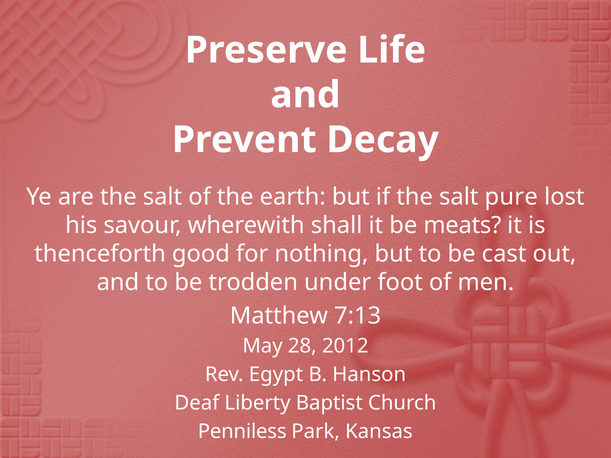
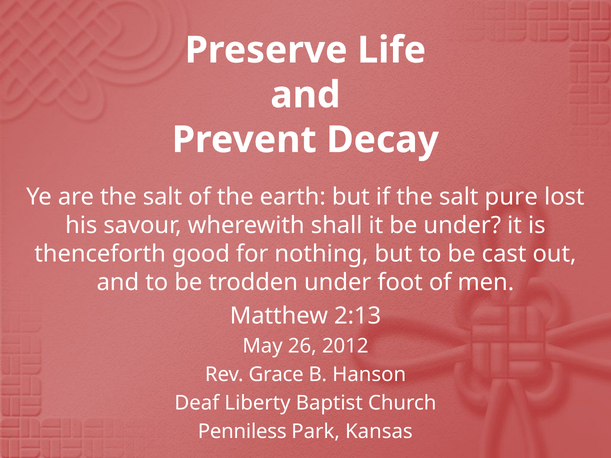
be meats: meats -> under (462, 226)
7:13: 7:13 -> 2:13 (358, 316)
28: 28 -> 26 (302, 346)
Egypt: Egypt -> Grace (276, 375)
